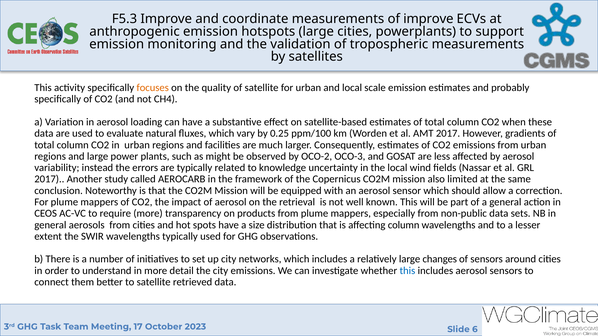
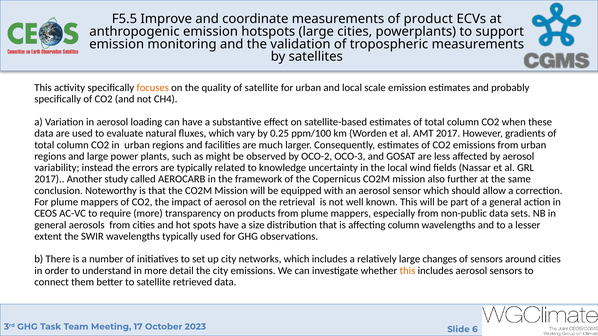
F5.3: F5.3 -> F5.5 (124, 19)
of improve: improve -> product (428, 19)
limited: limited -> further (462, 179)
this colour: blue -> orange (407, 271)
